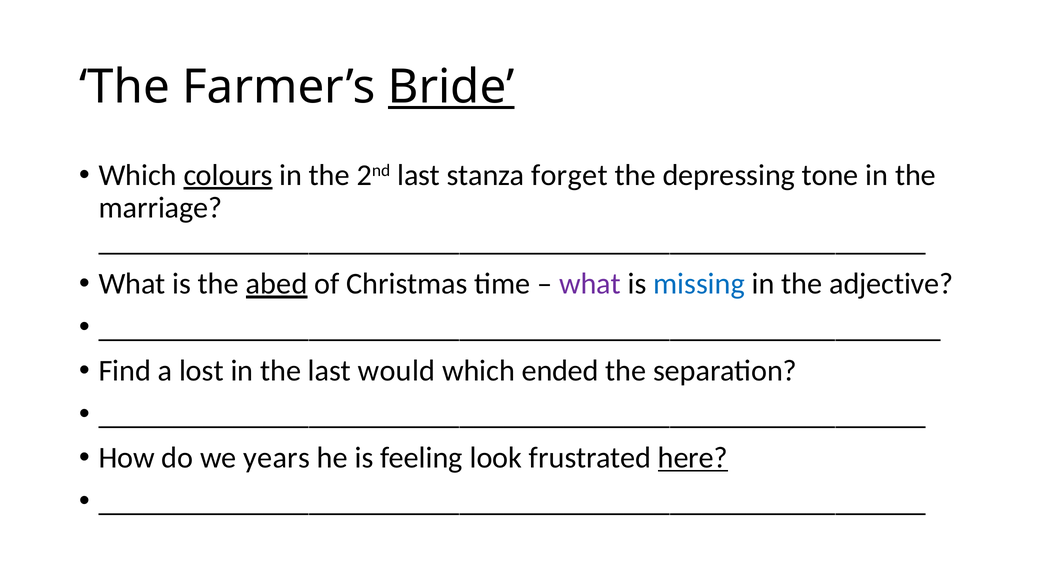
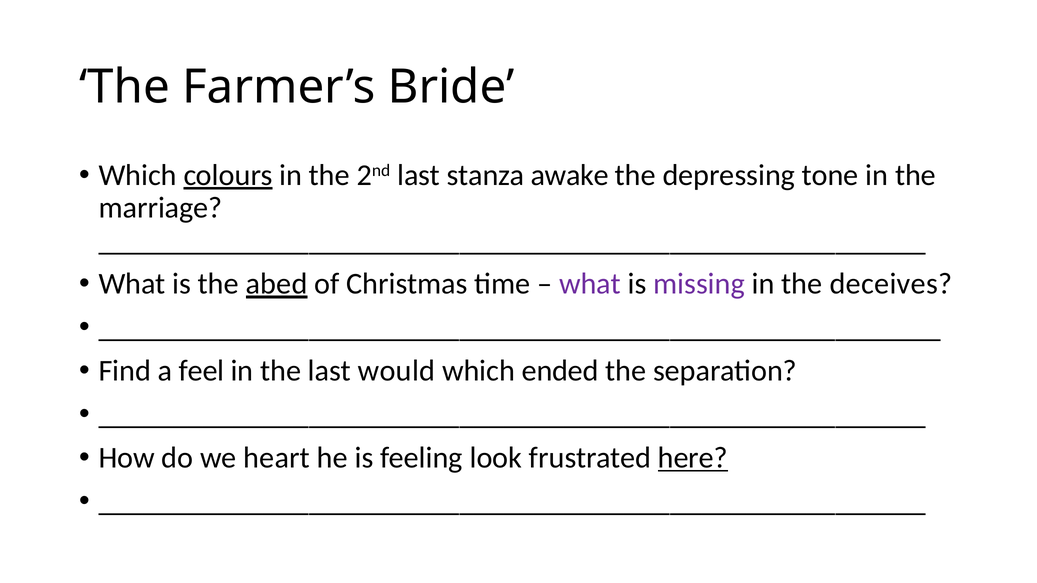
Bride underline: present -> none (451, 87)
forget: forget -> awake (570, 175)
missing colour: blue -> purple (699, 284)
adjective: adjective -> deceives (891, 284)
lost: lost -> feel (202, 371)
years: years -> heart (277, 458)
